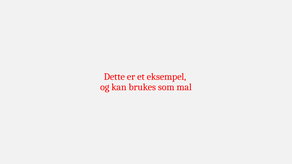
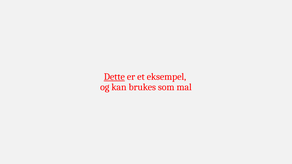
Dette underline: none -> present (114, 77)
